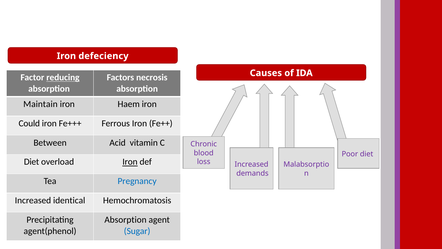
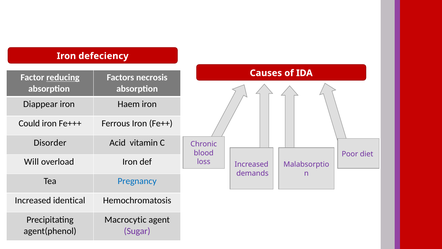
Maintain: Maintain -> Diappear (40, 104)
Between: Between -> Disorder (50, 142)
Diet: Diet -> Will (31, 162)
Iron underline: present -> none (130, 162)
Absorption: Absorption -> Macrocytic (125, 219)
Sugar colour: blue -> purple (137, 231)
